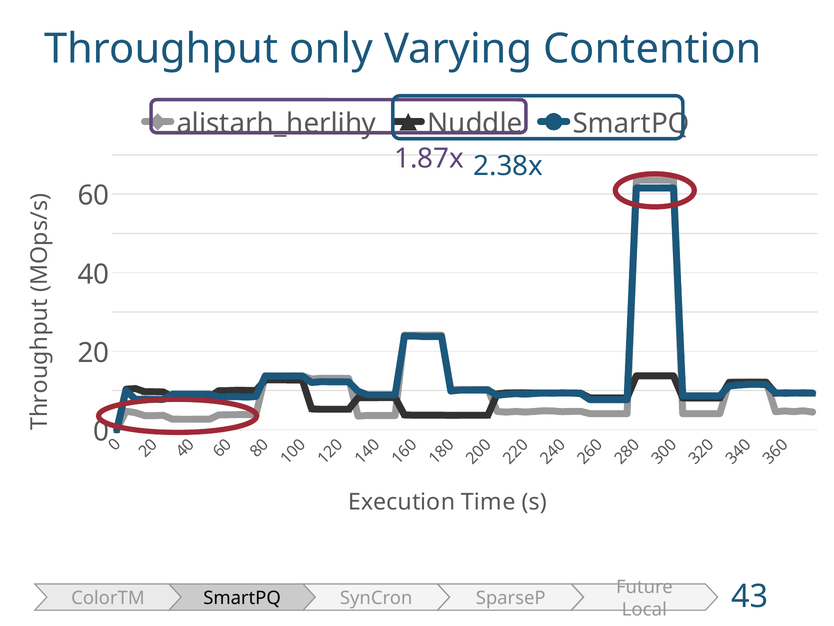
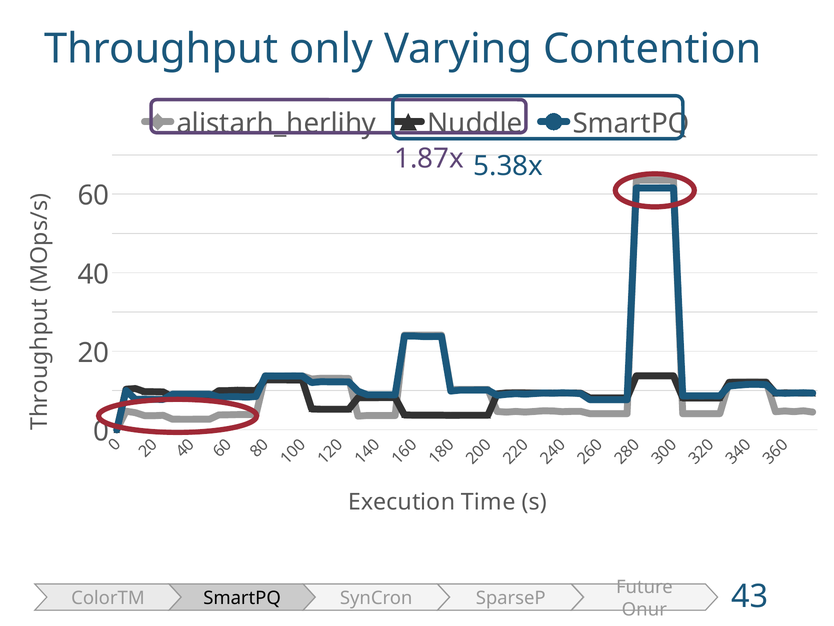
2.38x: 2.38x -> 5.38x (508, 166)
Local: Local -> Onur (644, 609)
